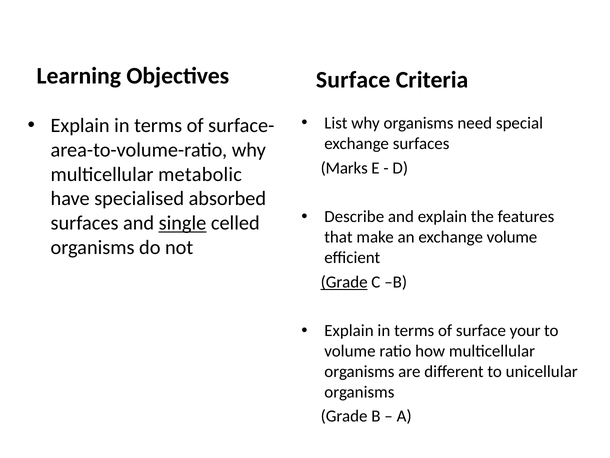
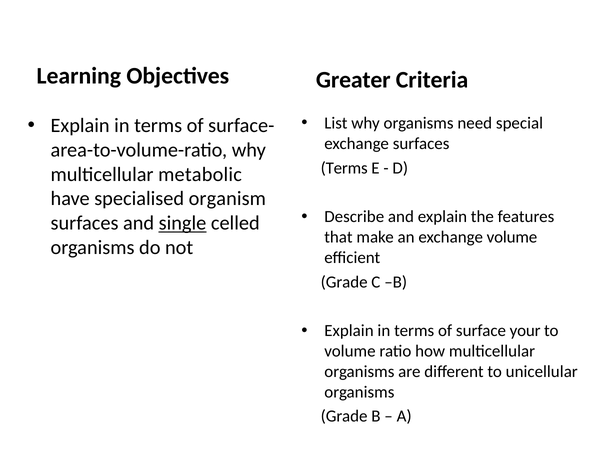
Objectives Surface: Surface -> Greater (353, 80)
Marks: Marks -> Terms (344, 168)
absorbed: absorbed -> organism (227, 199)
Grade underline: present -> none (344, 282)
